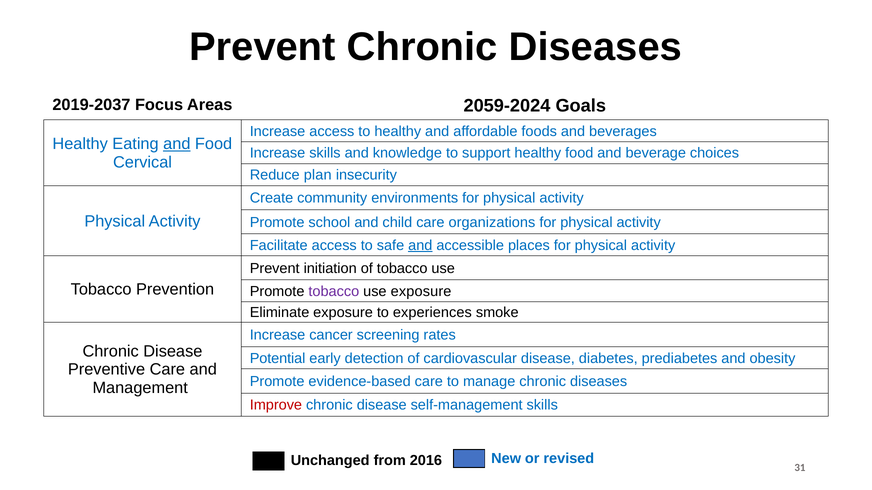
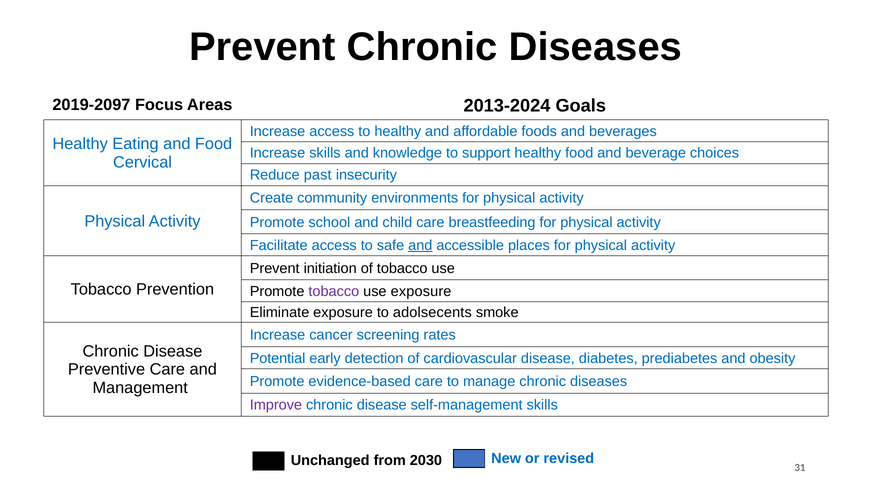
2019-2037: 2019-2037 -> 2019-2097 (91, 105)
2059-2024: 2059-2024 -> 2013-2024 (507, 106)
and underline: present -> none (177, 144)
plan: plan -> past (318, 175)
organizations: organizations -> breastfeeding (492, 223)
experiences: experiences -> adolsecents (432, 313)
Improve colour: red -> purple (276, 405)
2016: 2016 -> 2030 (426, 461)
